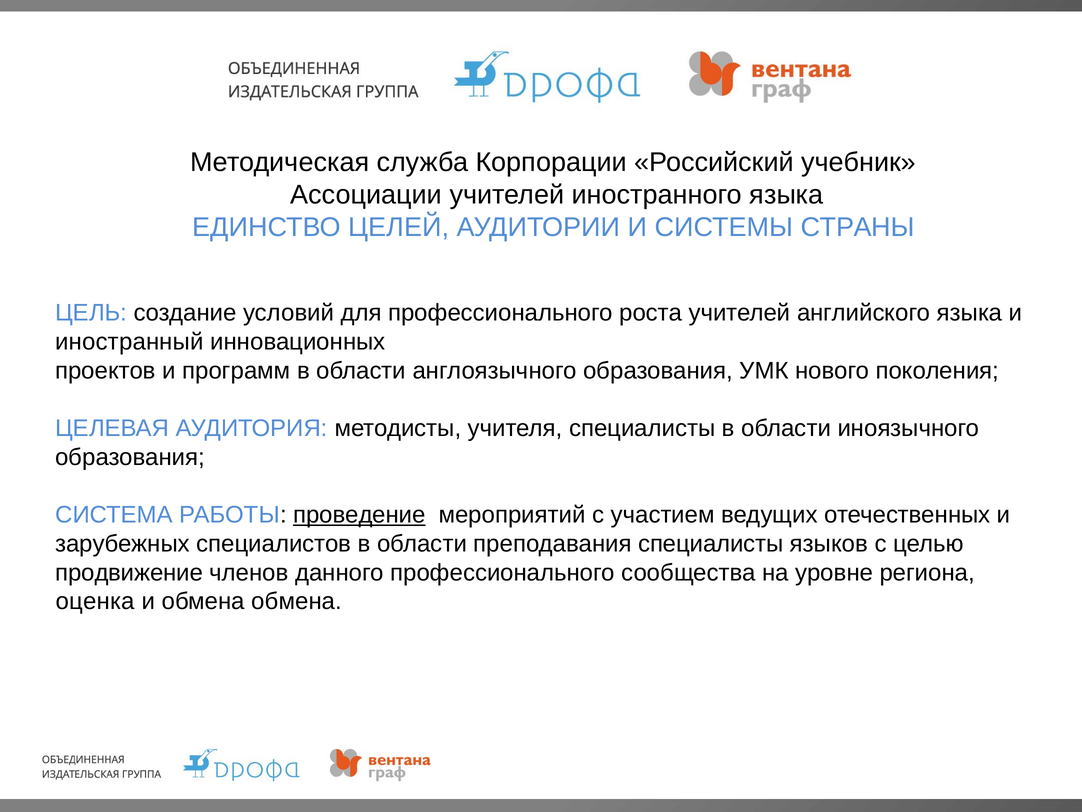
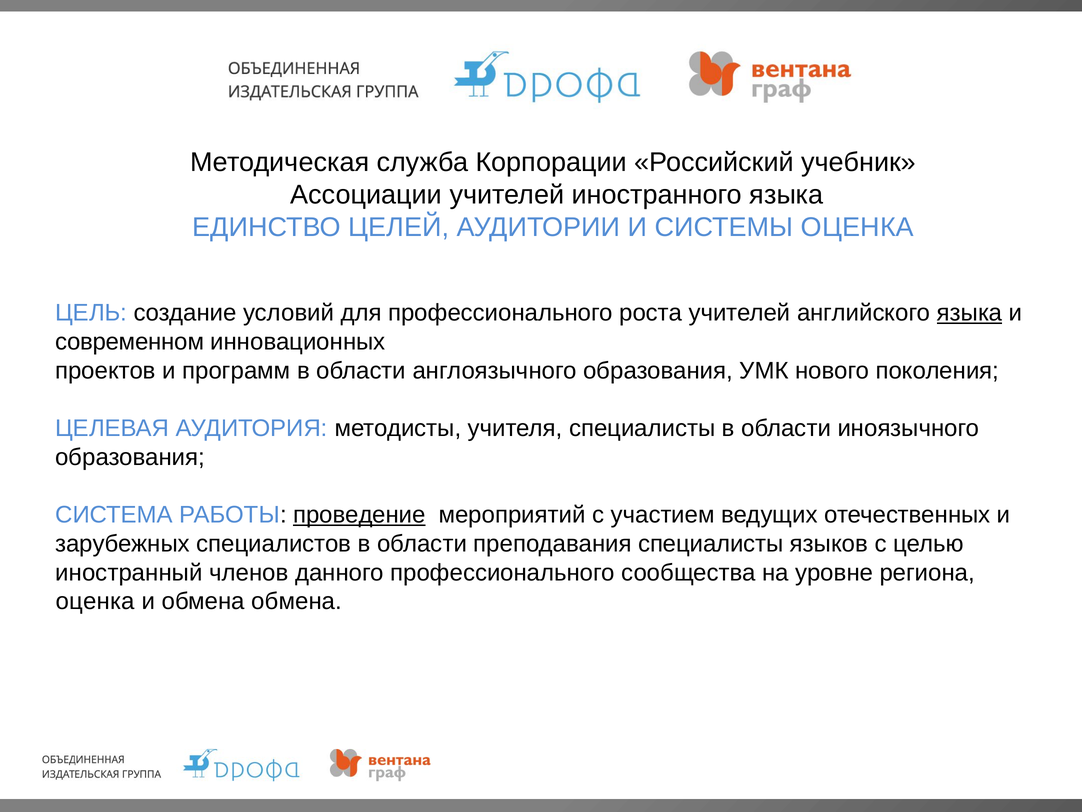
СИСТЕМЫ СТРАНЫ: СТРАНЫ -> ОЦЕНКА (857, 227)
языка underline: none -> present (969, 313)
иностранный: иностранный -> современном (130, 342)
продвижение: продвижение -> иностранный (129, 572)
